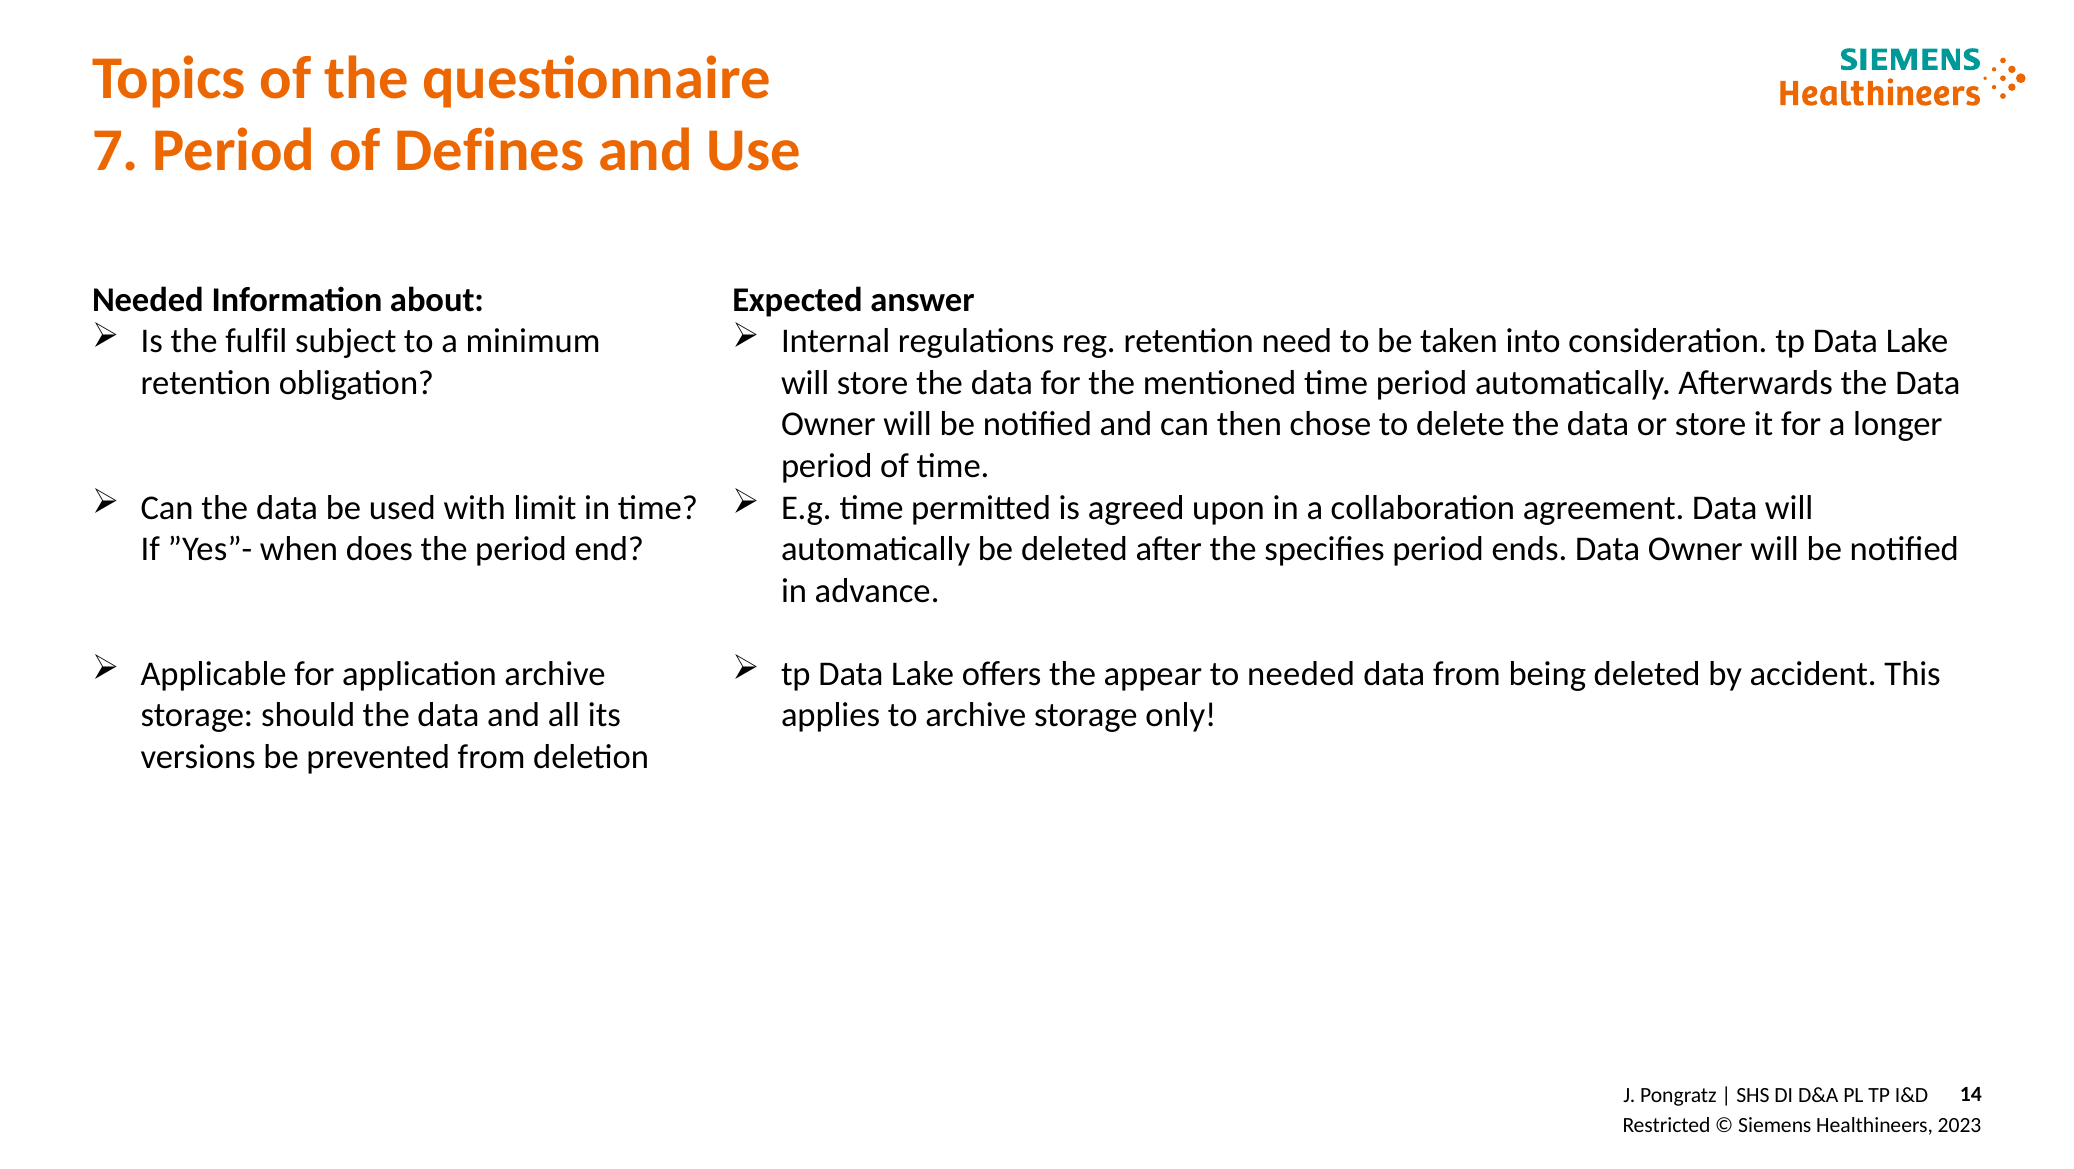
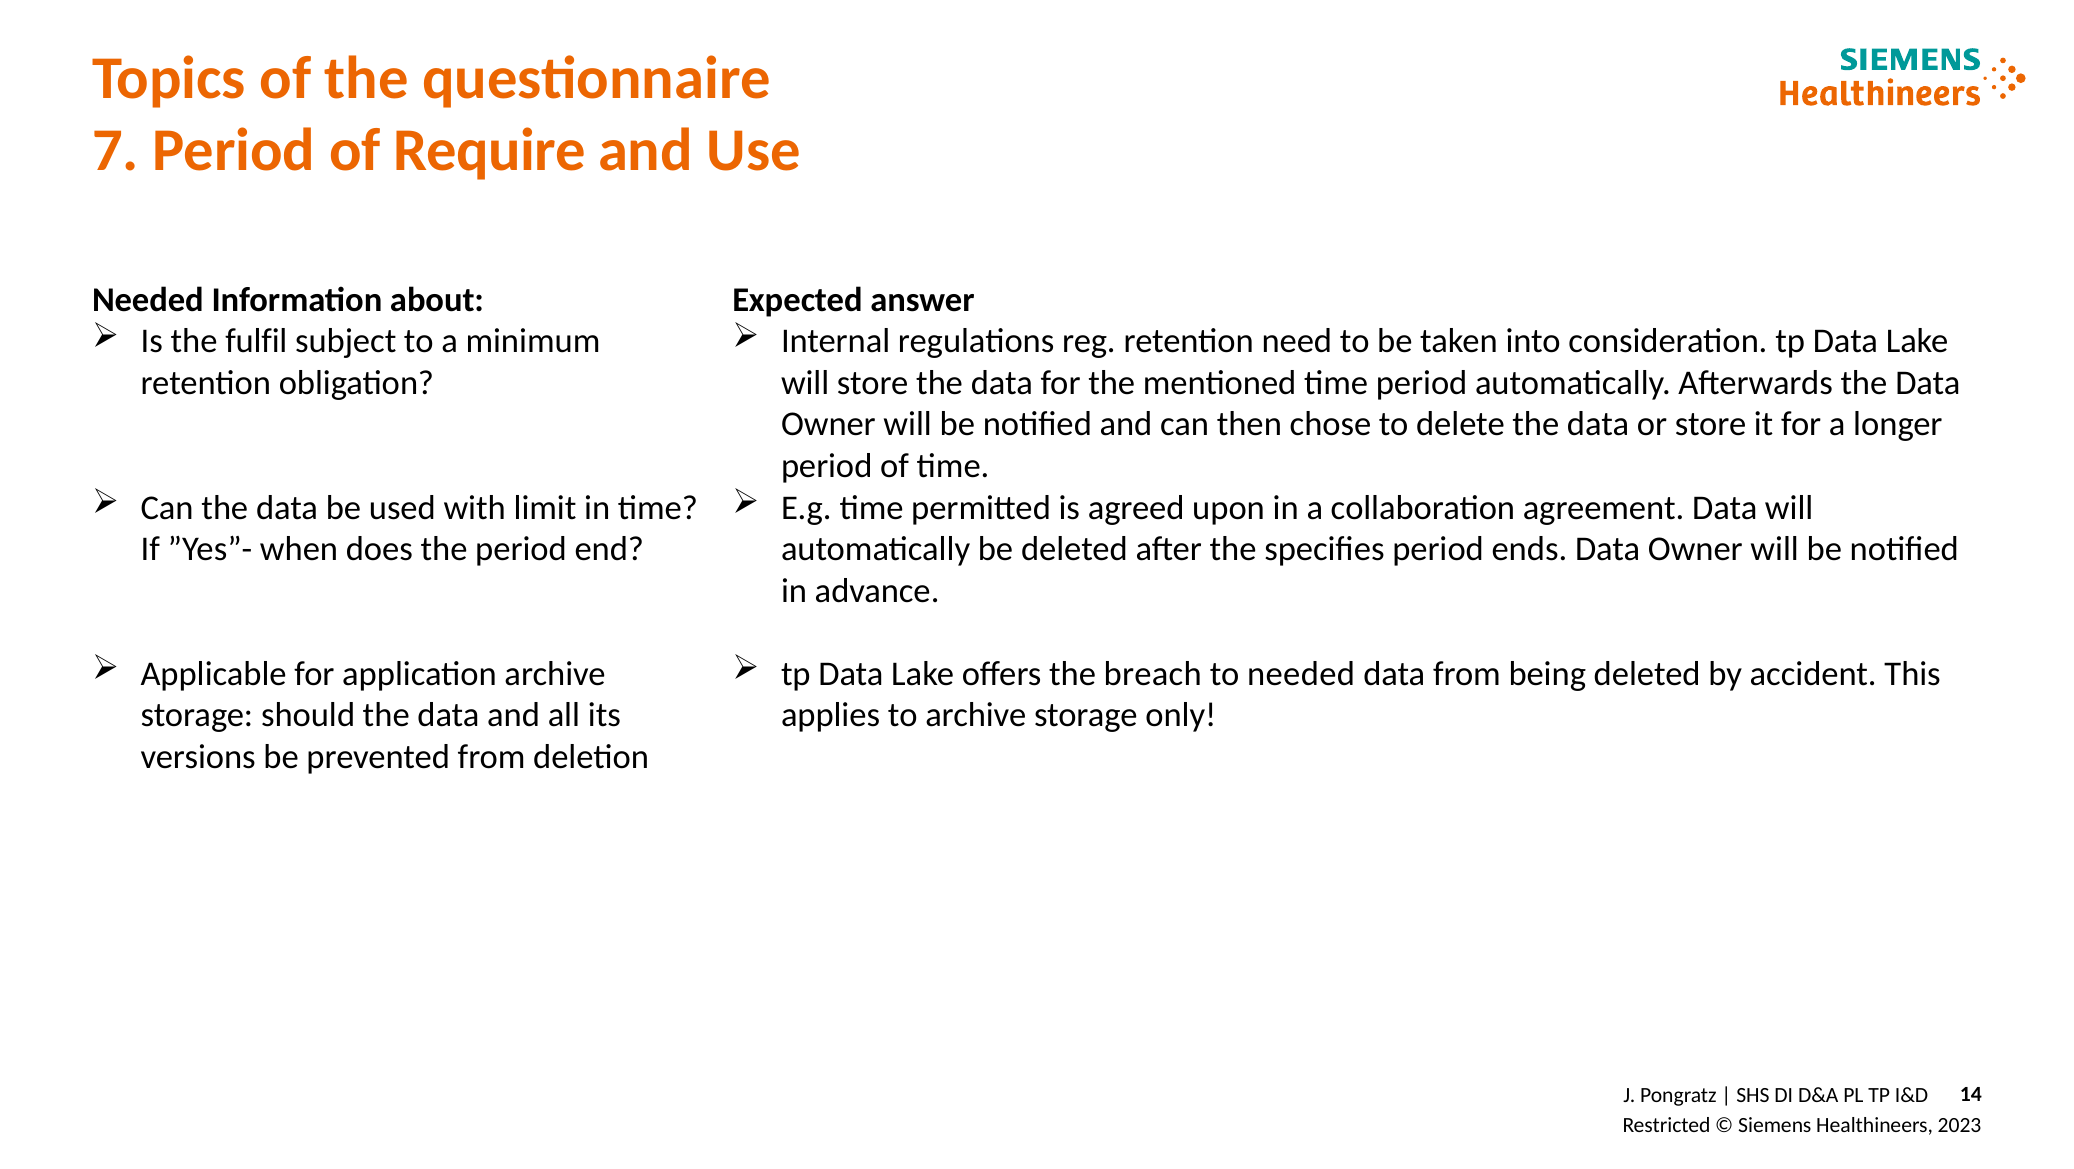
Defines: Defines -> Require (490, 151)
appear: appear -> breach (1153, 674)
